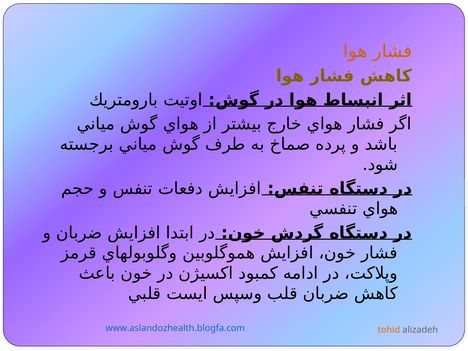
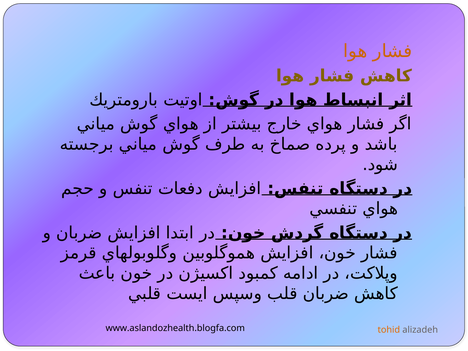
www.aslandozhealth.blogfa.com colour: blue -> black (175, 328)
